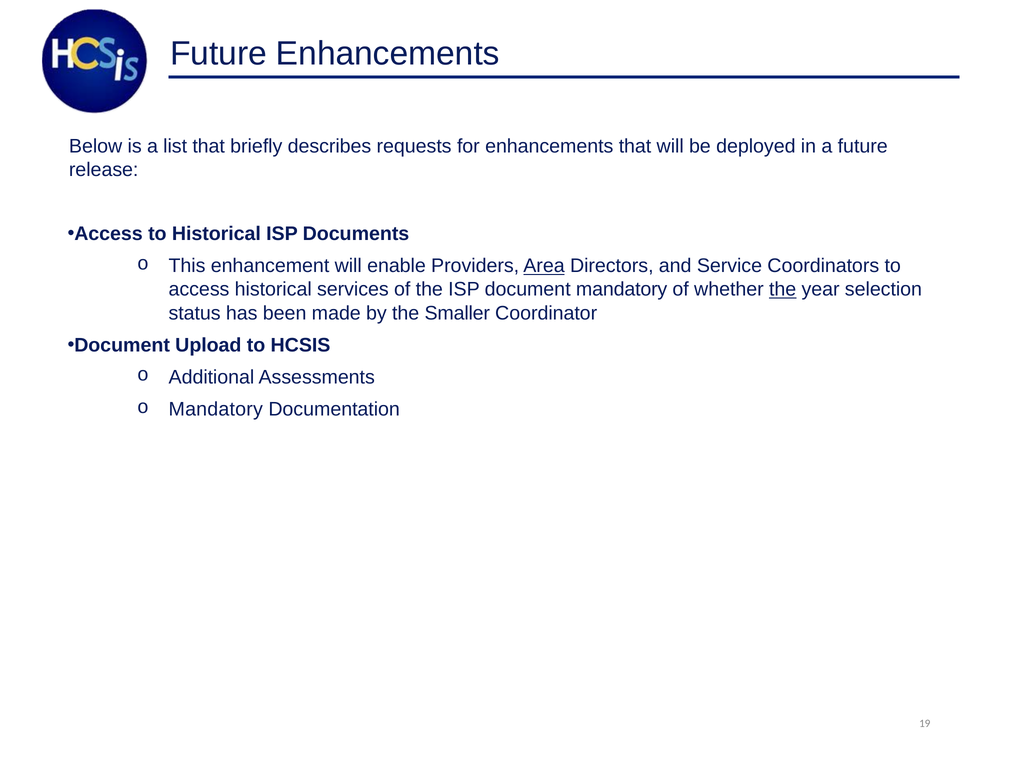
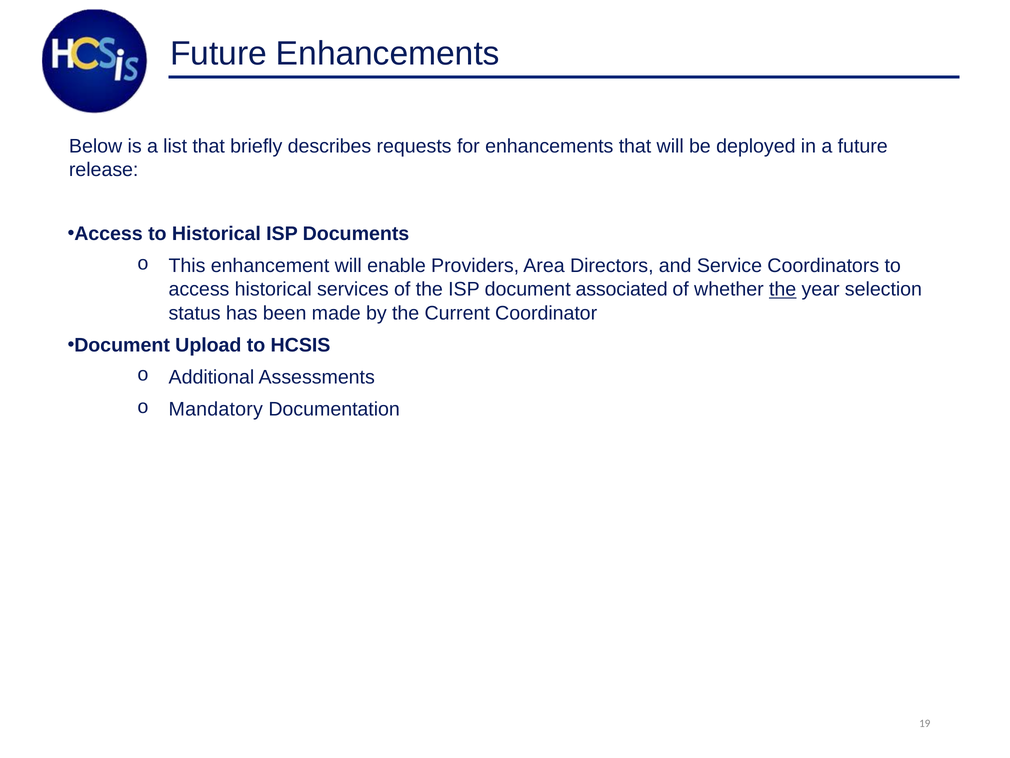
Area underline: present -> none (544, 266)
document mandatory: mandatory -> associated (622, 289)
Smaller: Smaller -> Current (457, 313)
